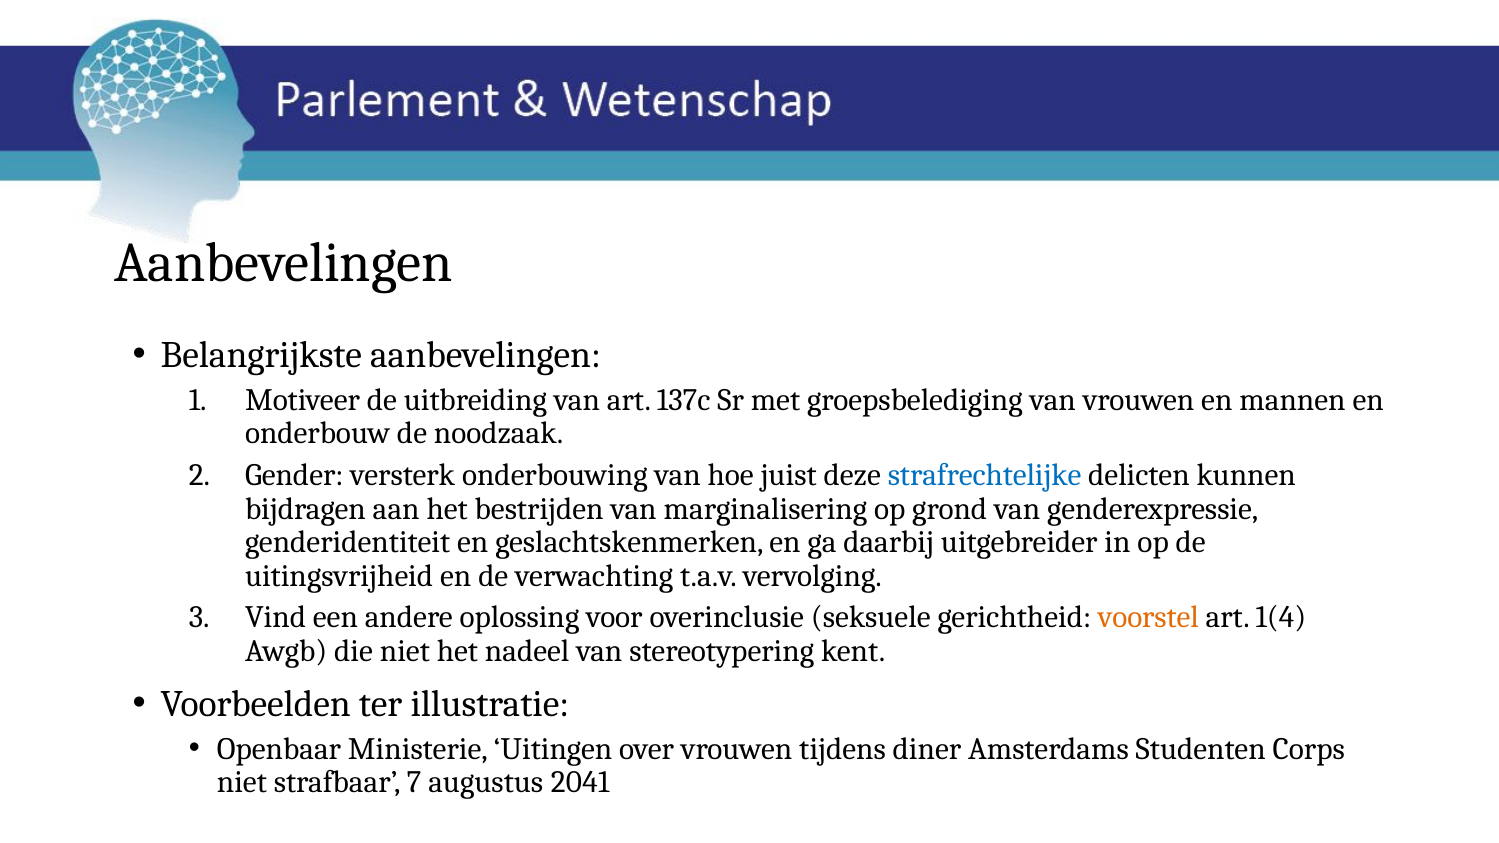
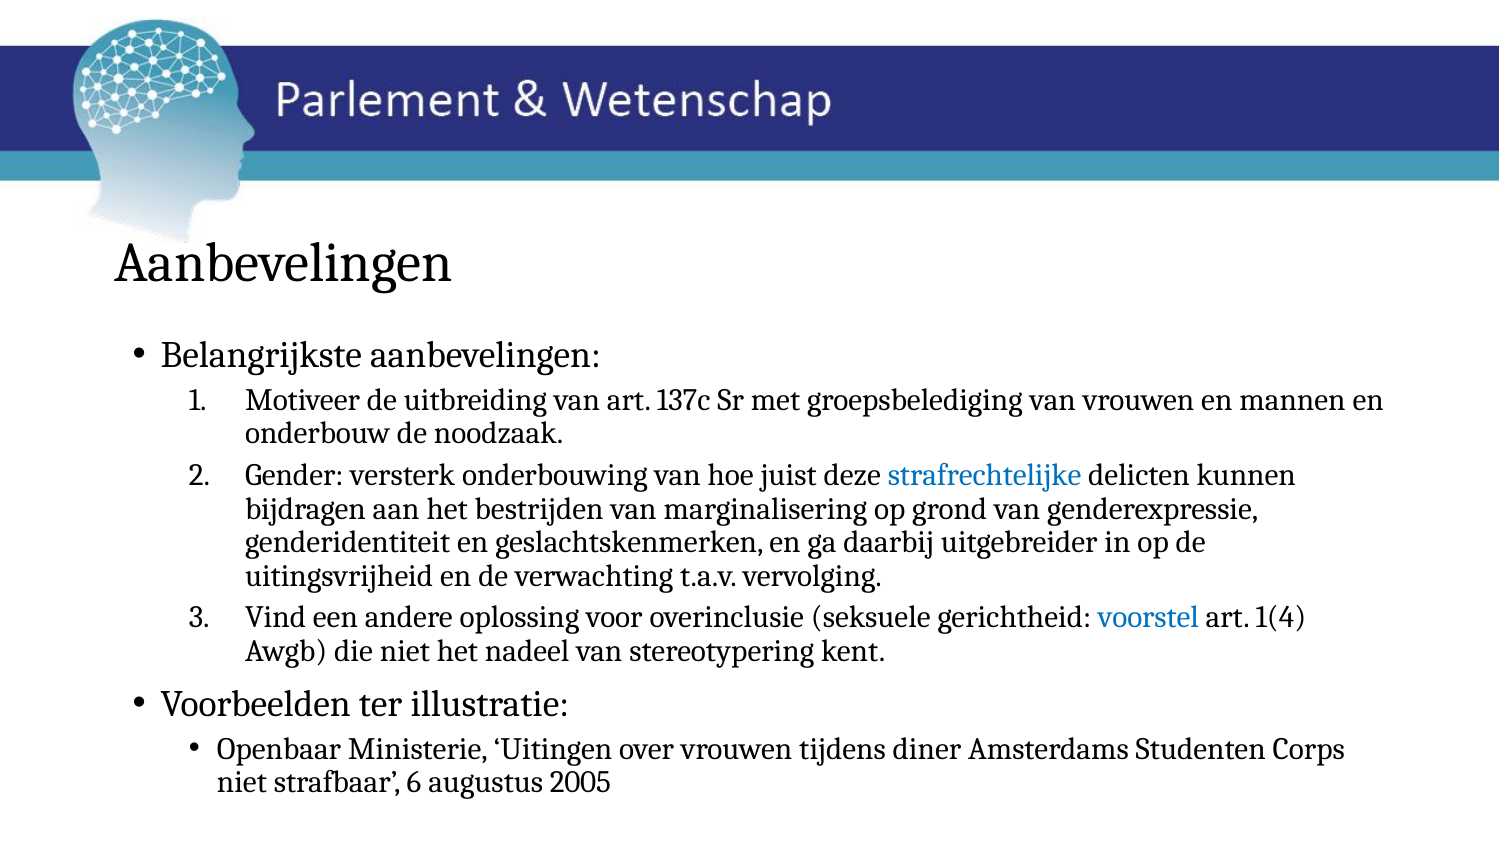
voorstel colour: orange -> blue (1148, 618)
7: 7 -> 6 (414, 783)
2041: 2041 -> 2005 (580, 783)
